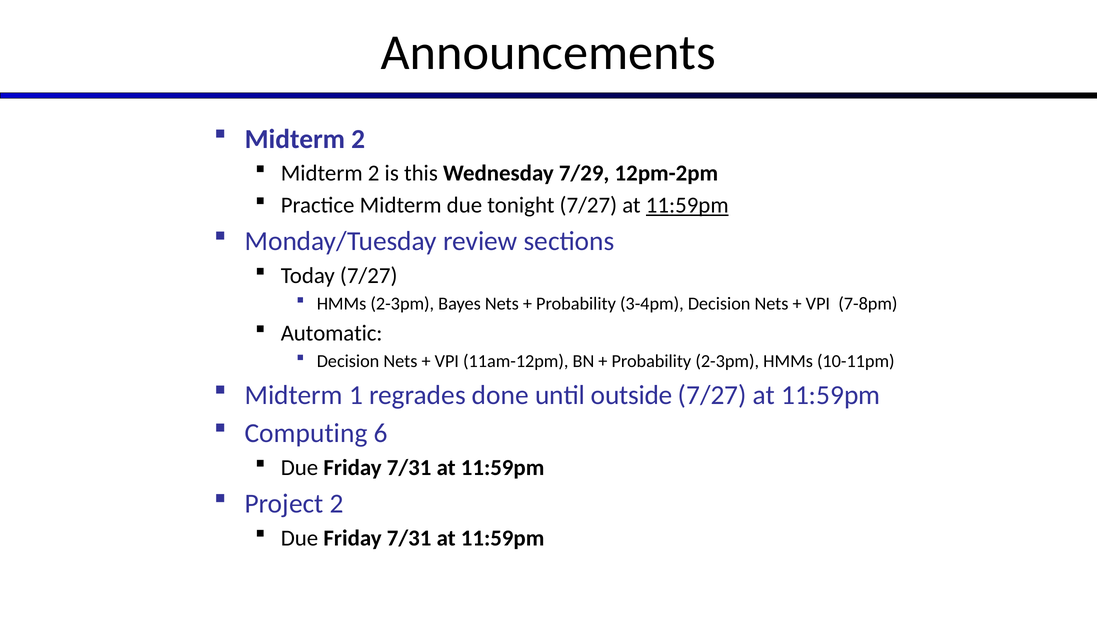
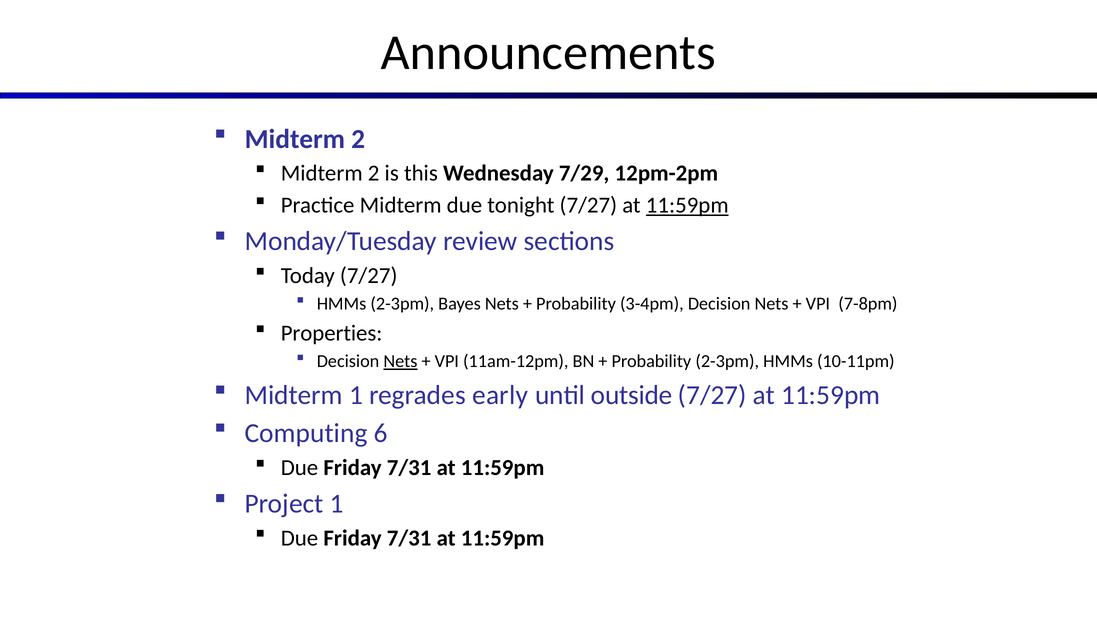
Automatic: Automatic -> Properties (332, 333)
Nets underline: none -> present (400, 361)
done: done -> early (500, 395)
Project 2: 2 -> 1 (336, 504)
